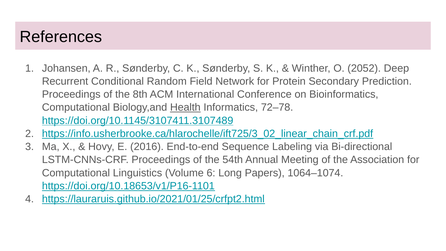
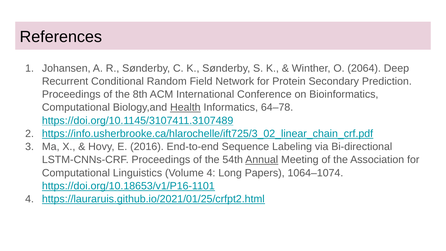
2052: 2052 -> 2064 (364, 68)
72–78: 72–78 -> 64–78 (277, 107)
Annual underline: none -> present (262, 160)
Volume 6: 6 -> 4 (211, 173)
